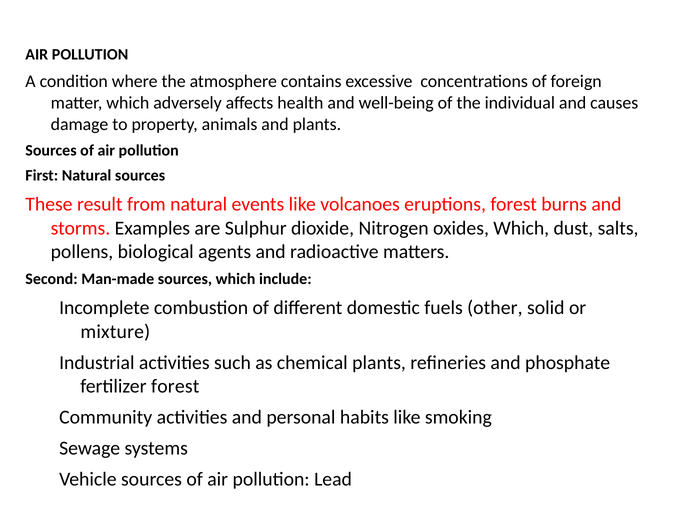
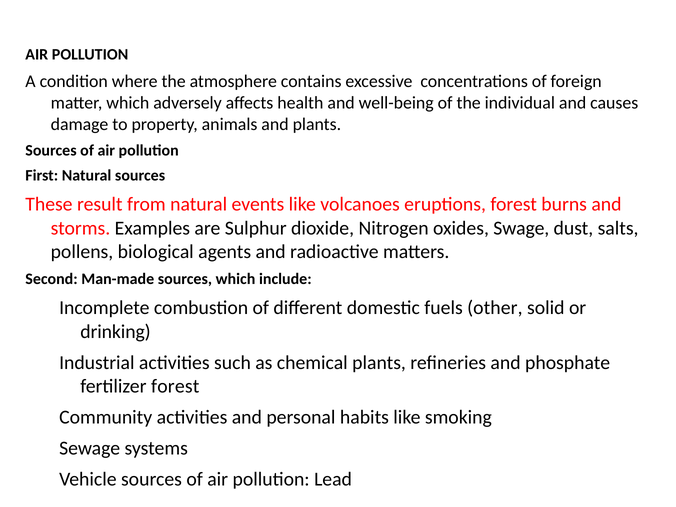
oxides Which: Which -> Swage (521, 228)
mixture: mixture -> drinking (115, 332)
